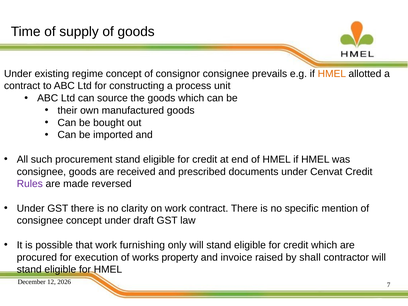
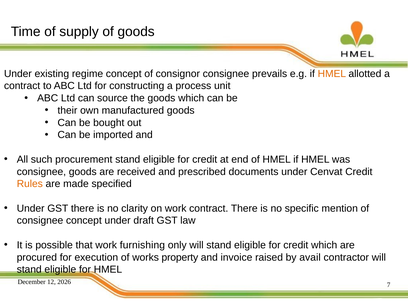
Rules colour: purple -> orange (30, 184)
reversed: reversed -> specified (112, 184)
shall: shall -> avail (310, 257)
